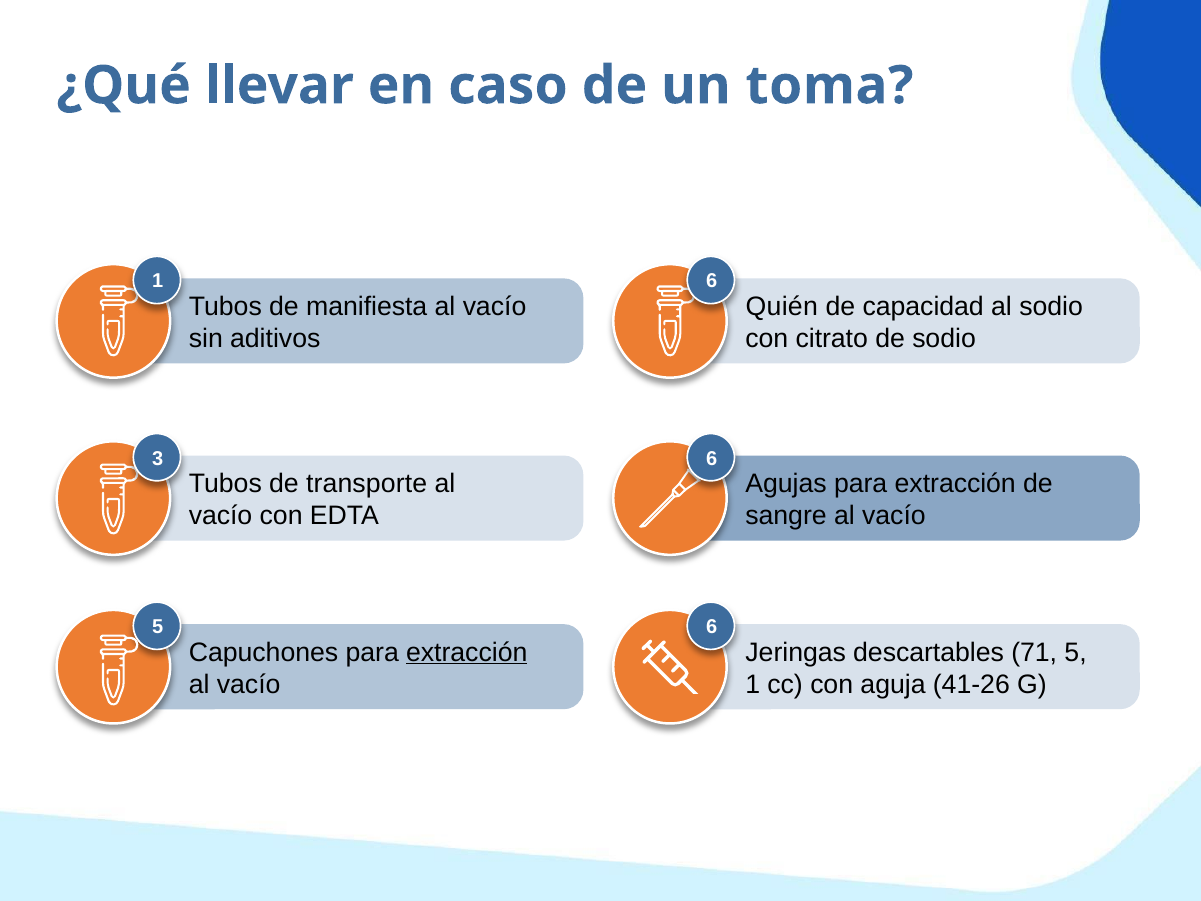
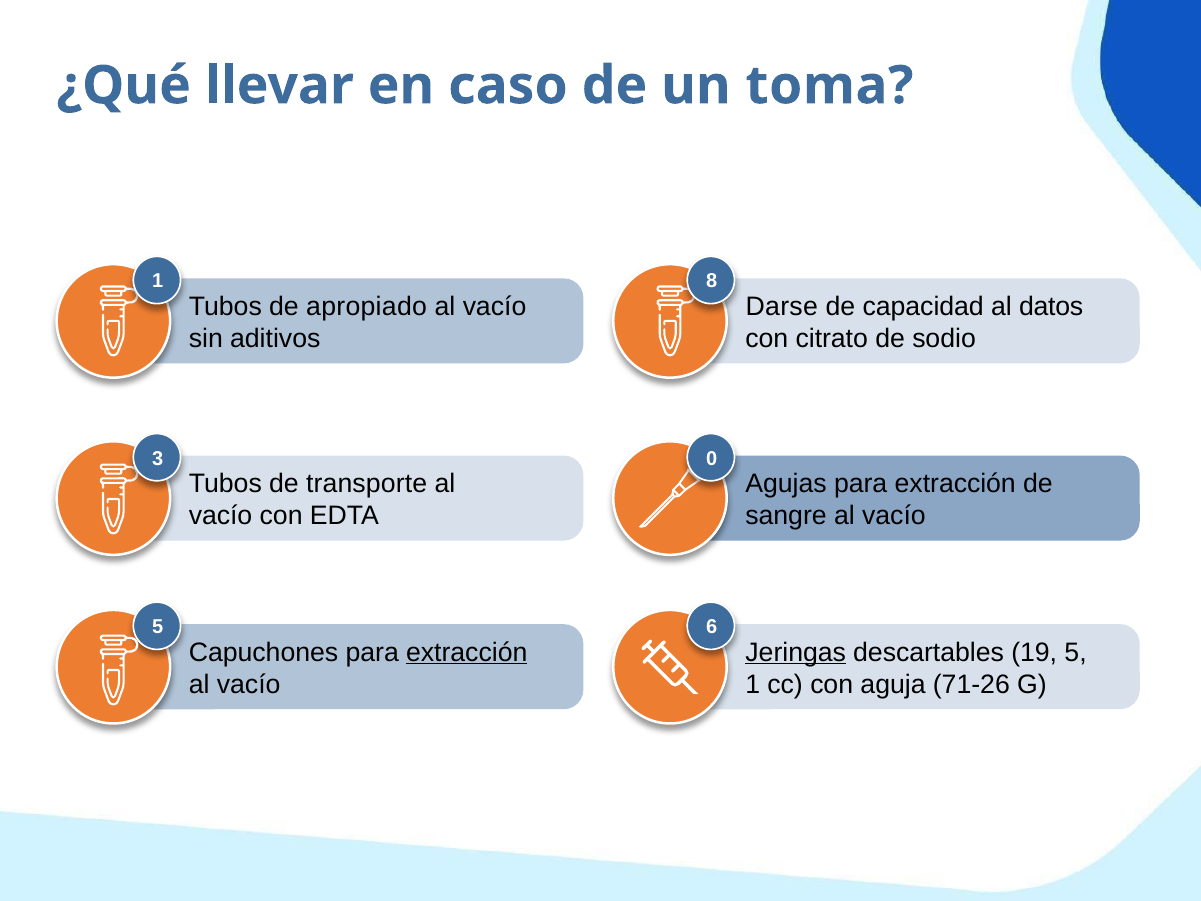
1 6: 6 -> 8 (712, 281)
manifiesta: manifiesta -> apropiado (367, 306)
Quién: Quién -> Darse (782, 306)
al sodio: sodio -> datos (1051, 306)
3 6: 6 -> 0 (712, 458)
Jeringas underline: none -> present (796, 652)
71: 71 -> 19 (1034, 652)
41-26: 41-26 -> 71-26 (971, 684)
